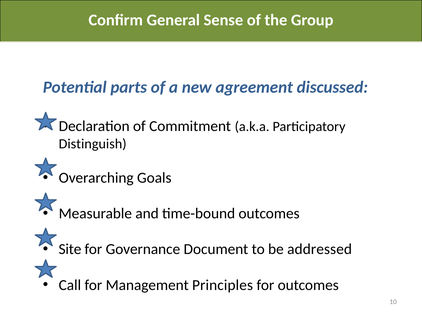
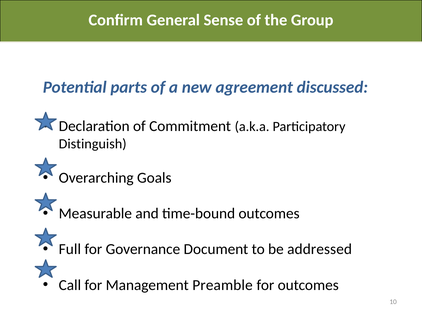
Site: Site -> Full (70, 250)
Principles: Principles -> Preamble (223, 285)
